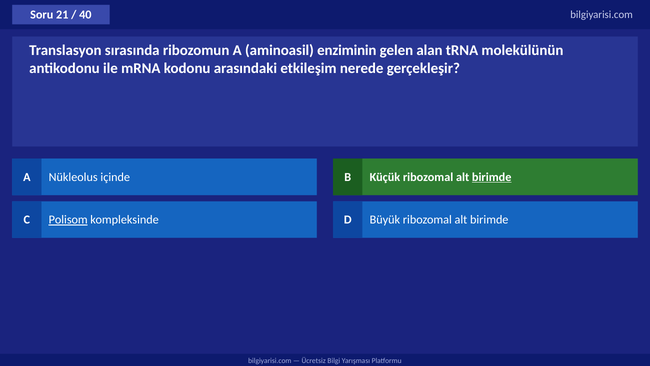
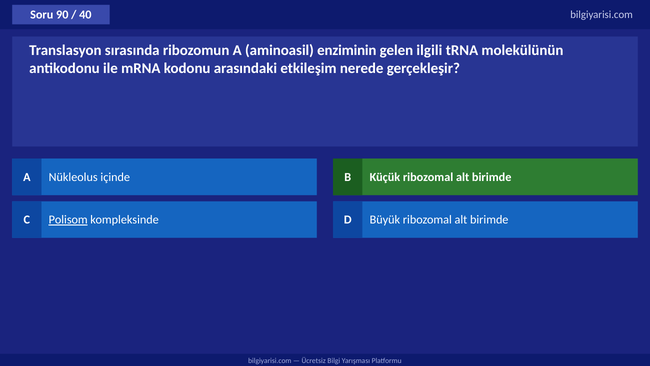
21: 21 -> 90 (62, 15)
alan: alan -> ilgili (429, 50)
birimde underline: present -> none (492, 177)
